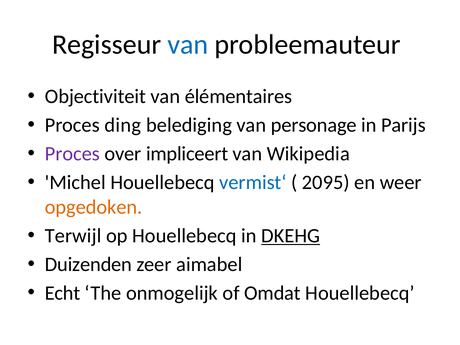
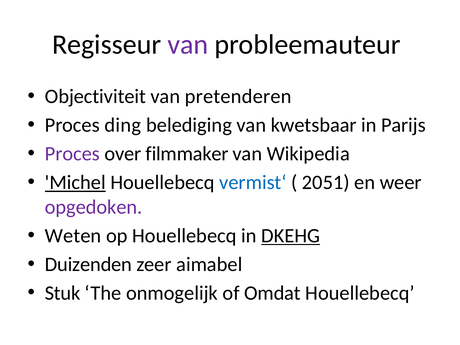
van colour: blue -> purple (188, 45)
élémentaires: élémentaires -> pretenderen (238, 97)
personage: personage -> kwetsbaar (314, 125)
impliceert: impliceert -> filmmaker (187, 154)
Michel underline: none -> present (75, 182)
2095: 2095 -> 2051 (326, 182)
opgedoken colour: orange -> purple (94, 207)
Terwijl: Terwijl -> Weten (73, 236)
Echt: Echt -> Stuk (62, 293)
